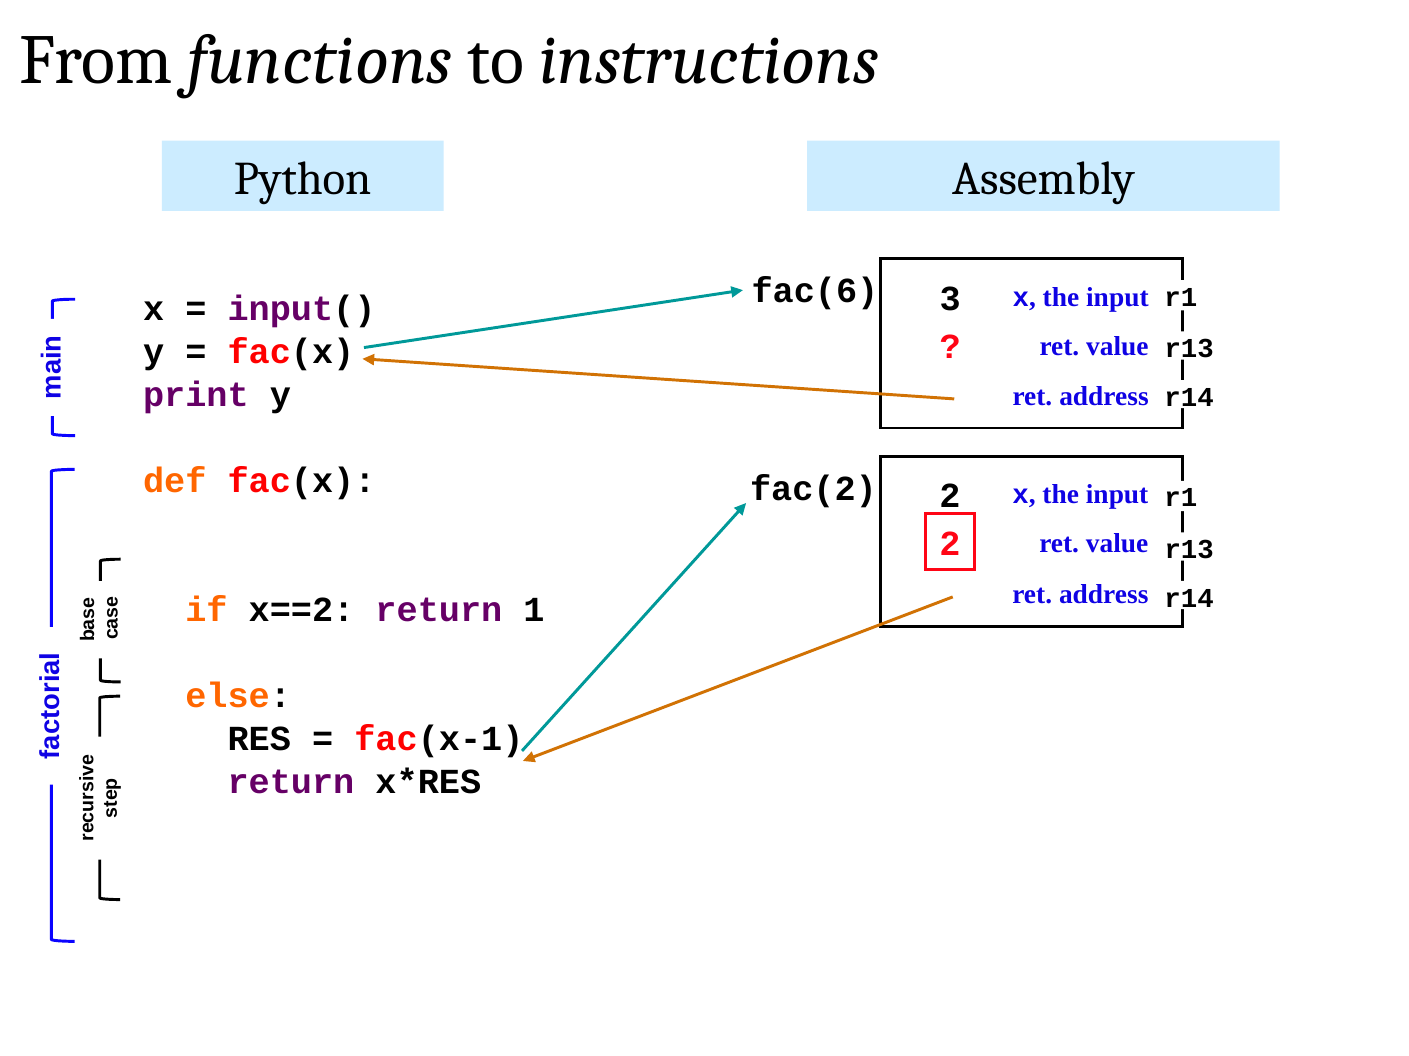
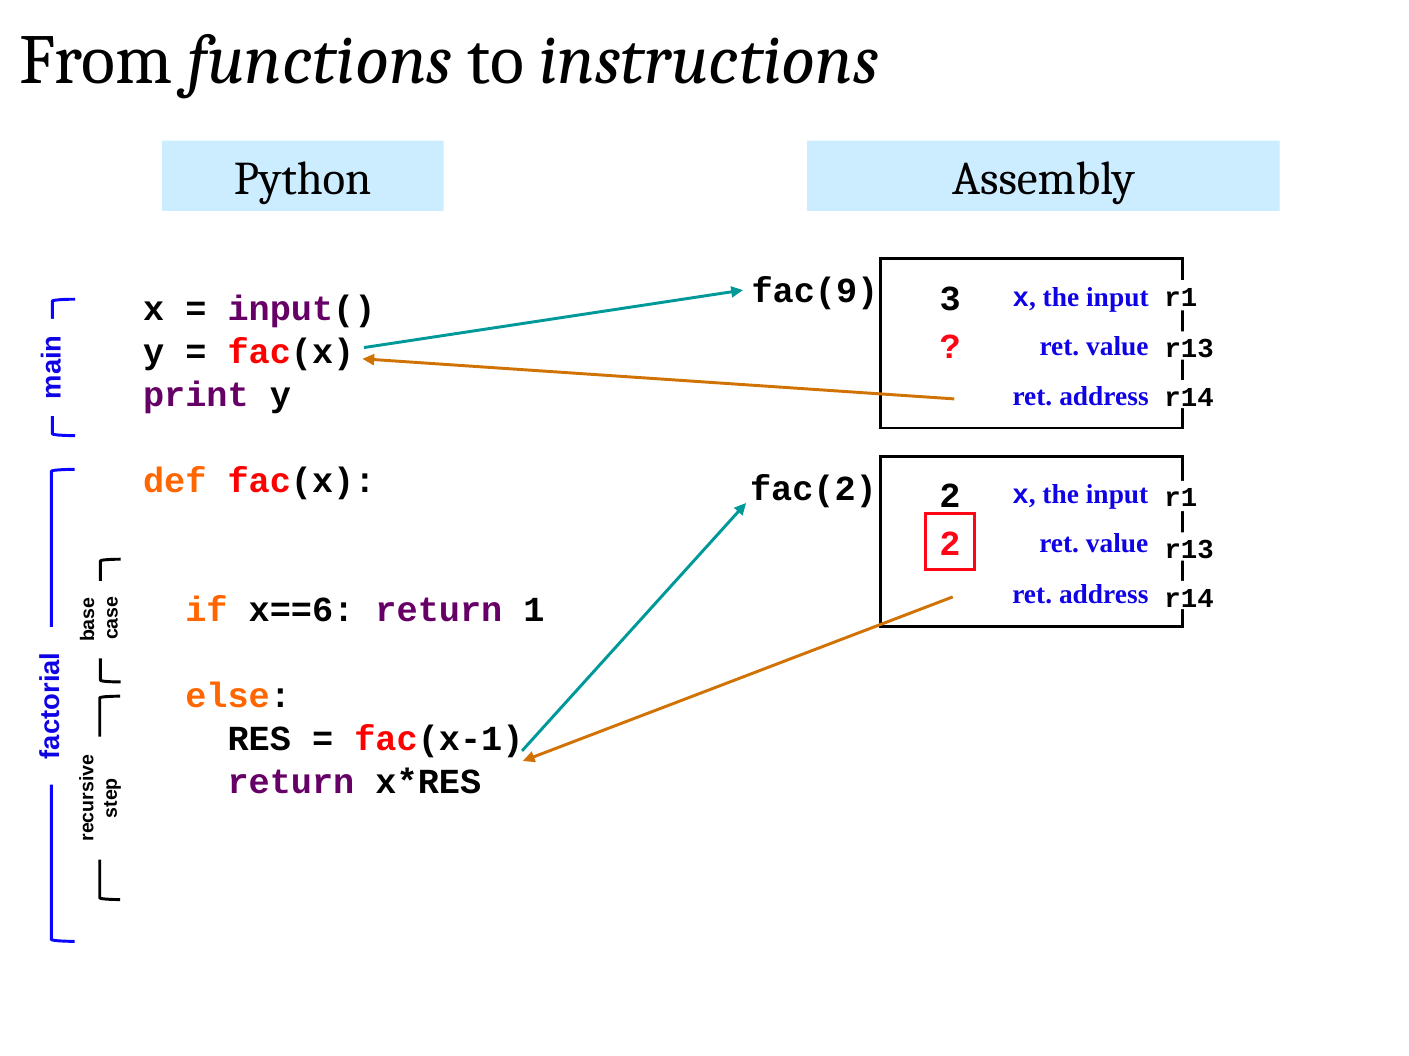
fac(6: fac(6 -> fac(9 (815, 291)
x==2: x==2 -> x==6 (302, 610)
